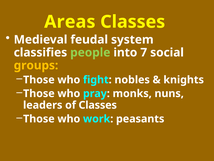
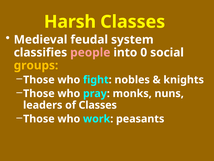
Areas: Areas -> Harsh (70, 22)
people colour: light green -> pink (90, 52)
7: 7 -> 0 (144, 52)
